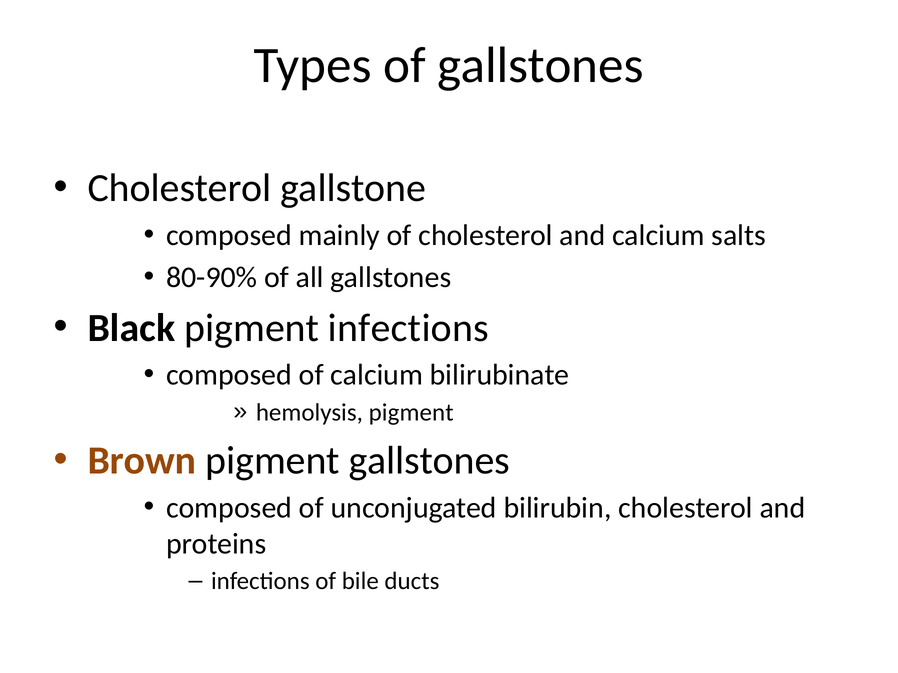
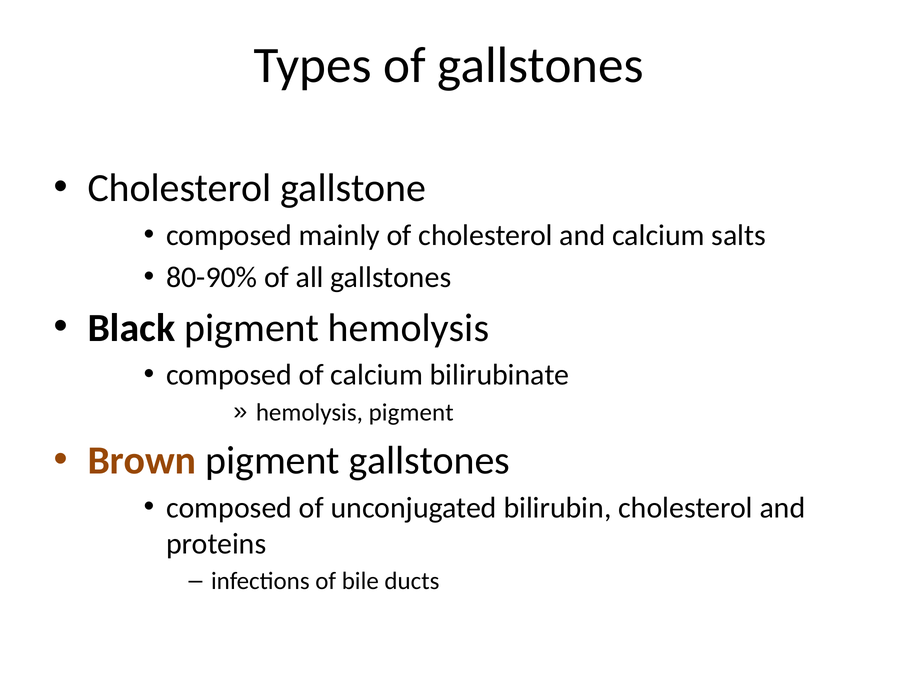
pigment infections: infections -> hemolysis (409, 328)
